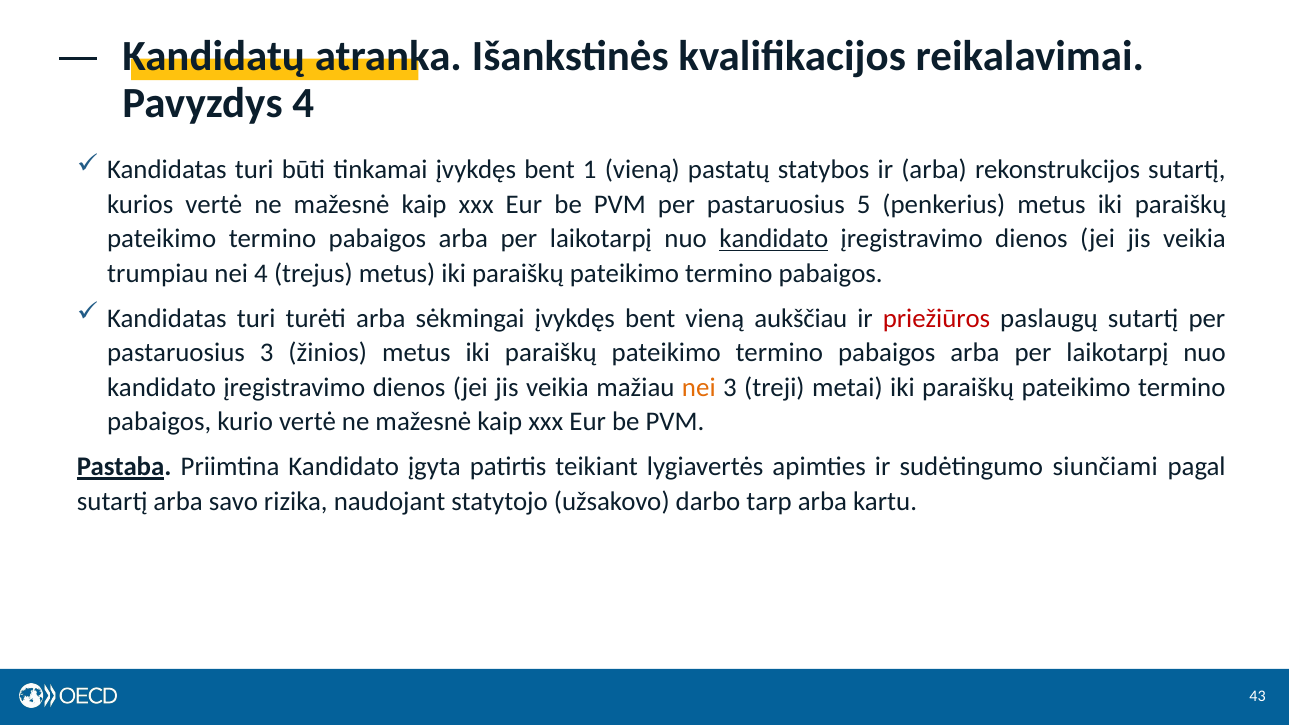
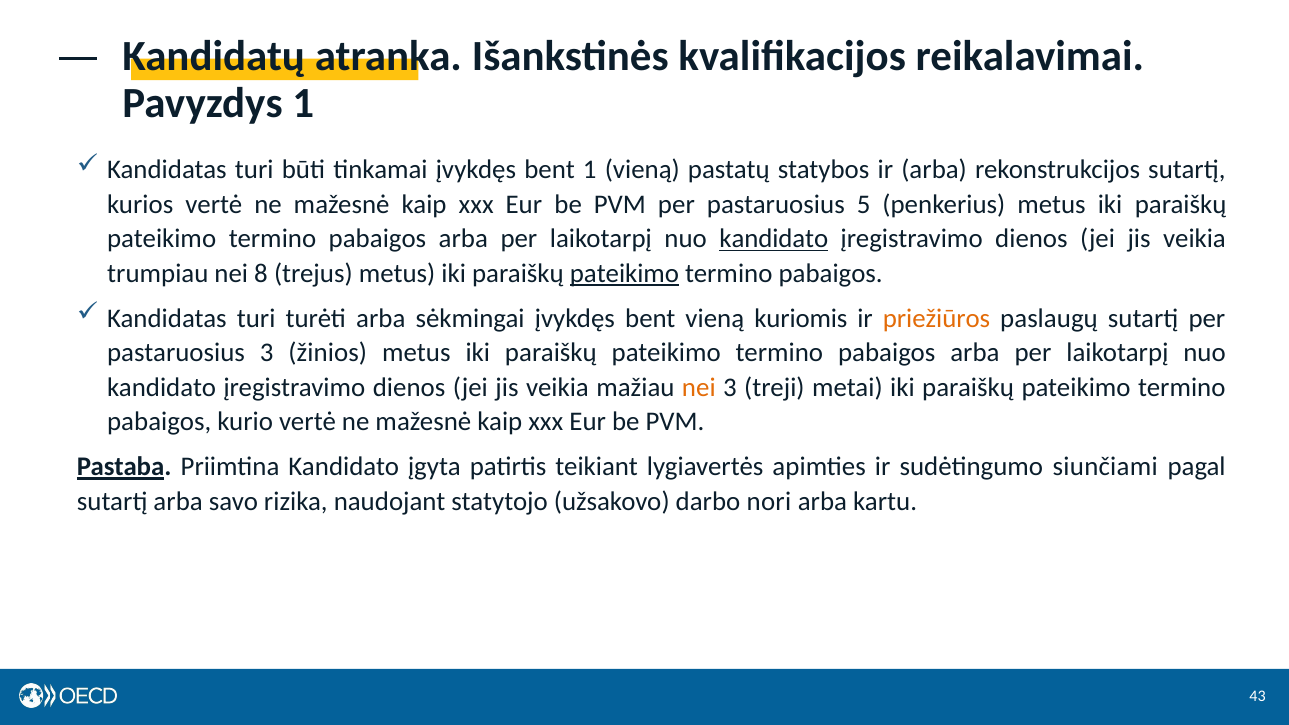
Pavyzdys 4: 4 -> 1 (303, 103)
nei 4: 4 -> 8 (261, 273)
pateikimo underline: none -> present (624, 273)
aukščiau: aukščiau -> kuriomis (801, 318)
priežiūros colour: red -> orange (937, 318)
tarp: tarp -> nori (769, 502)
